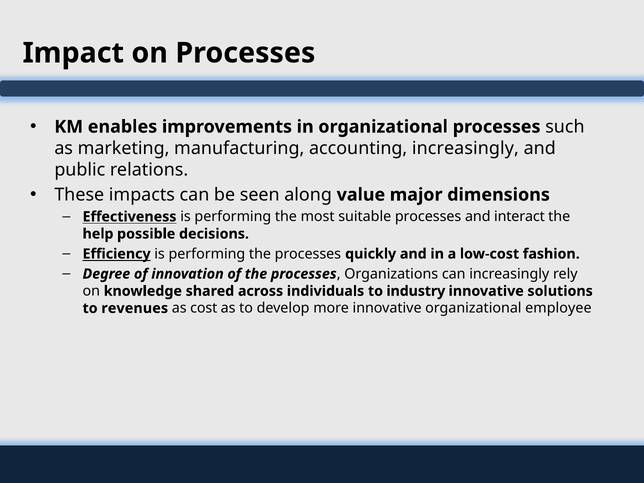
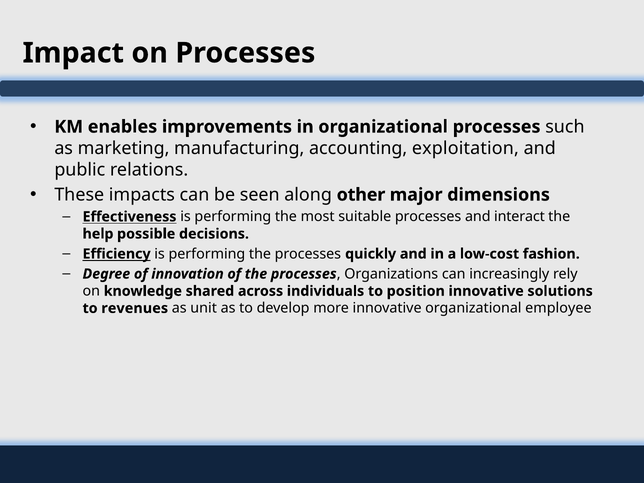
accounting increasingly: increasingly -> exploitation (465, 148)
value: value -> other (361, 195)
industry: industry -> position (416, 291)
cost: cost -> unit (204, 308)
